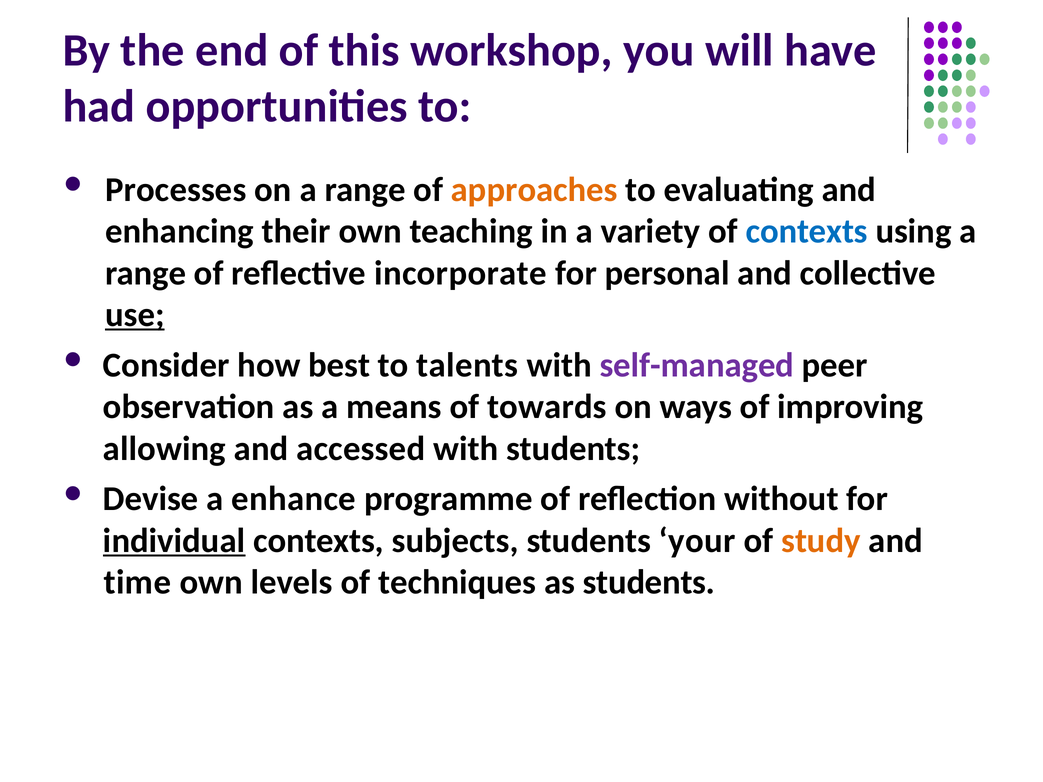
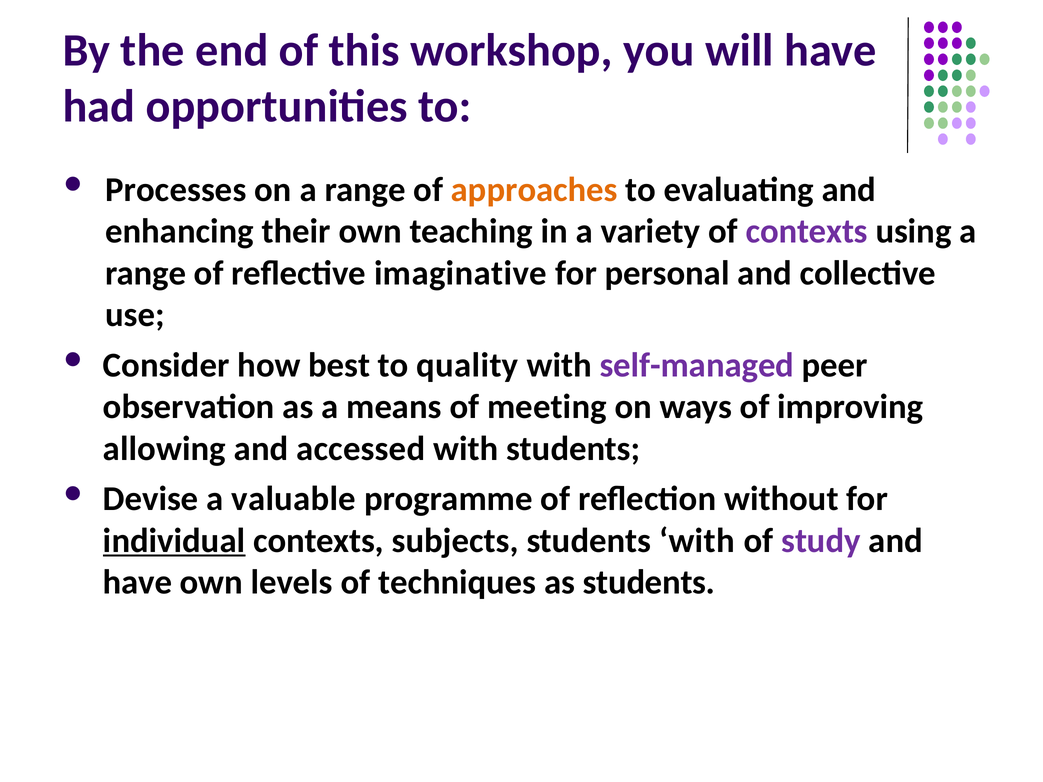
contexts colour: blue -> purple (807, 231)
incorporate: incorporate -> imaginative (460, 273)
use underline: present -> none (135, 315)
talents: talents -> quality (467, 365)
towards: towards -> meeting (547, 407)
enhance: enhance -> valuable (294, 499)
students your: your -> with (697, 541)
study colour: orange -> purple (821, 541)
time: time -> have (138, 583)
